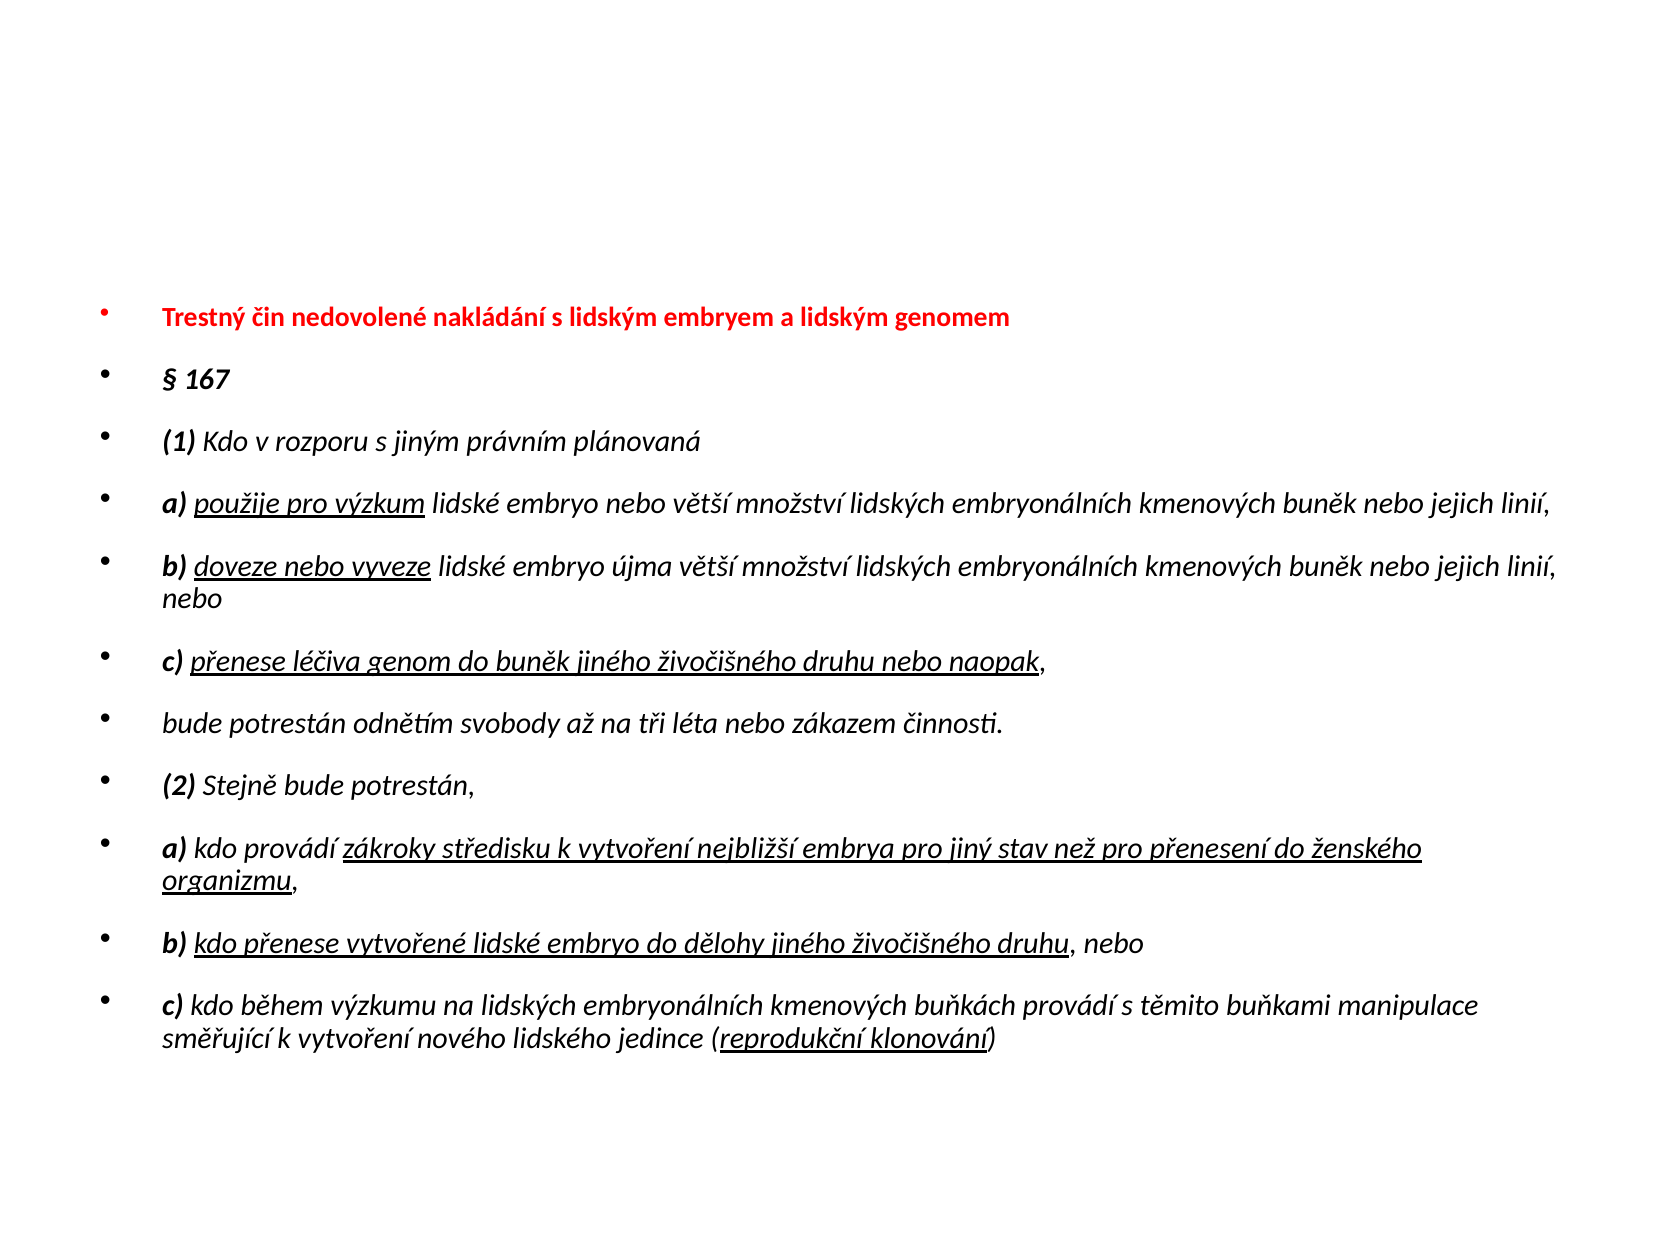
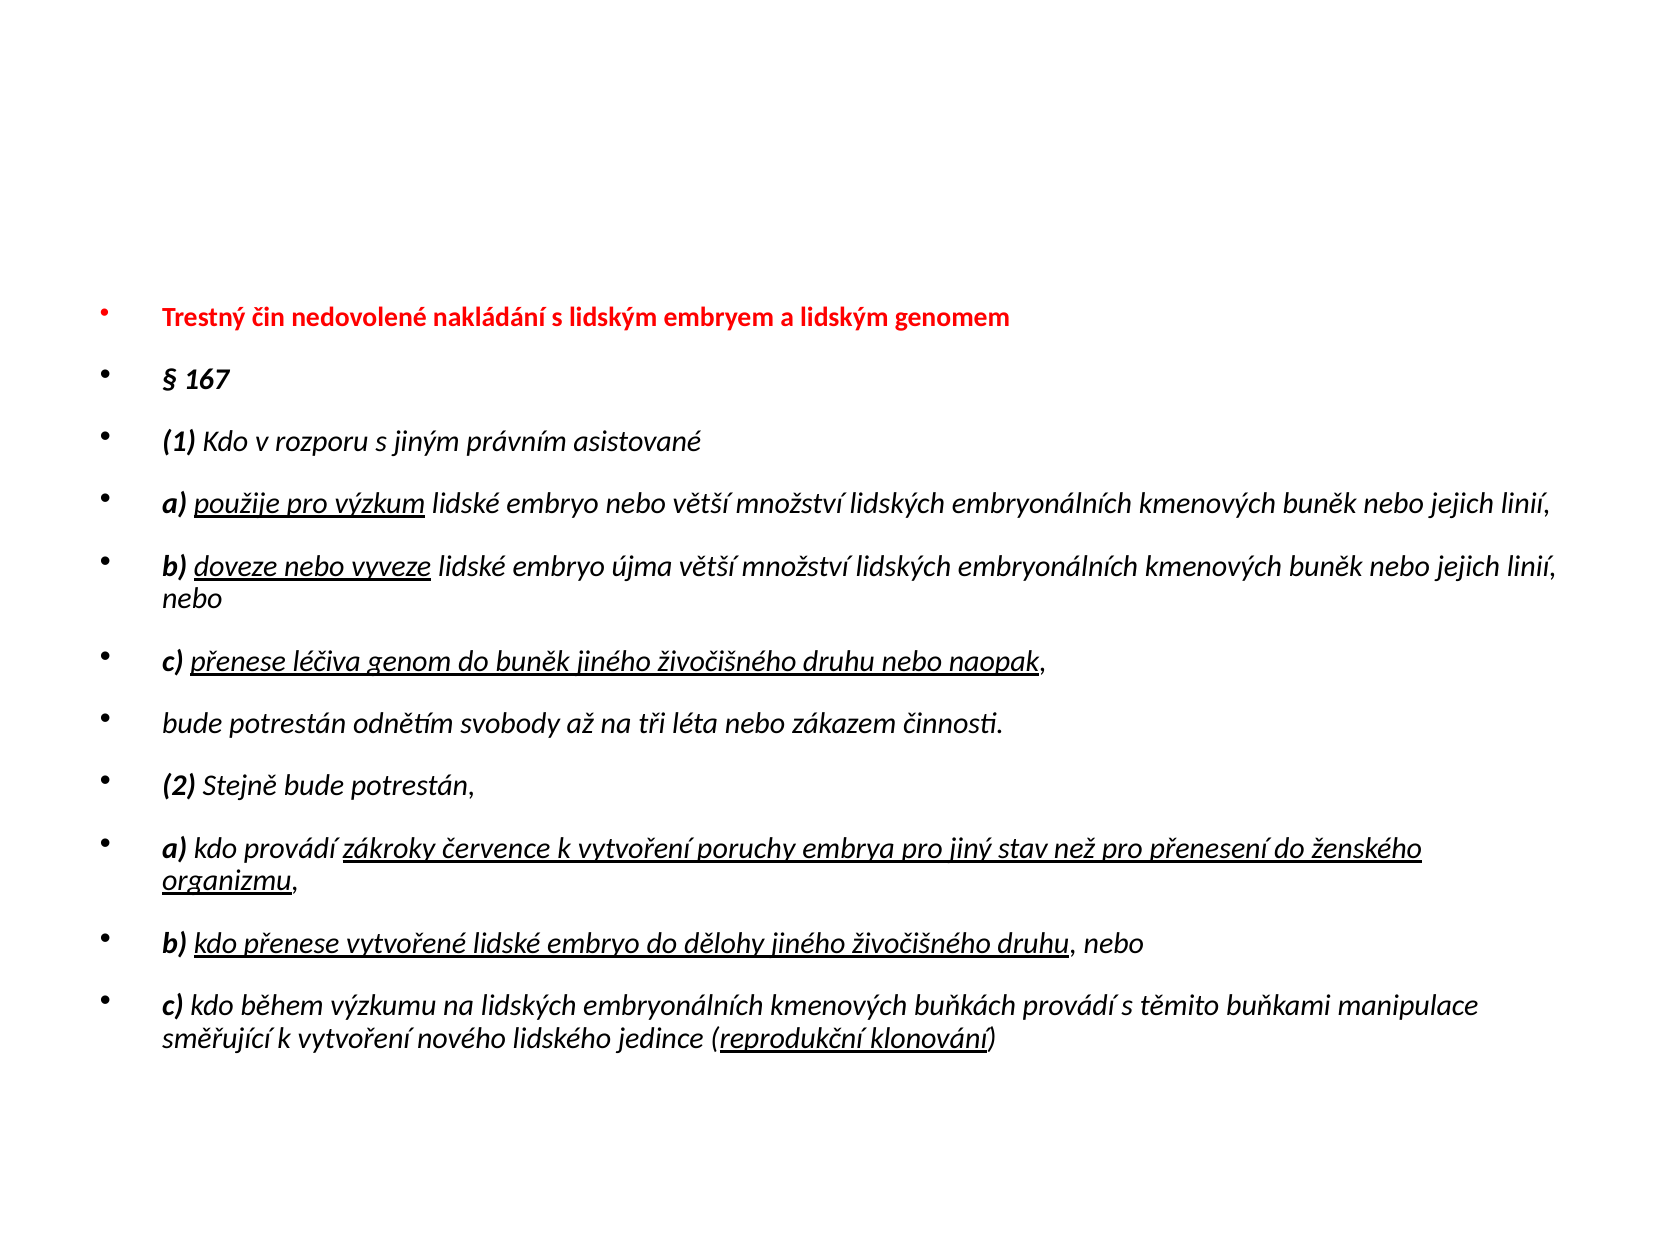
plánovaná: plánovaná -> asistované (637, 442)
středisku: středisku -> července (496, 849)
nejbližší: nejbližší -> poruchy (746, 849)
